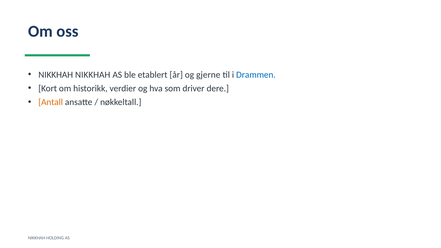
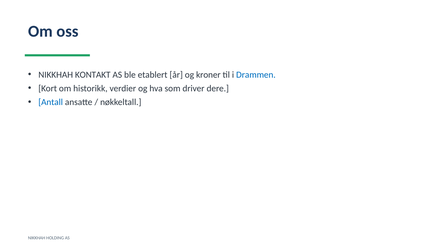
NIKKHAH NIKKHAH: NIKKHAH -> KONTAKT (93, 75)
gjerne: gjerne -> kroner (208, 75)
Antall colour: orange -> blue (51, 102)
